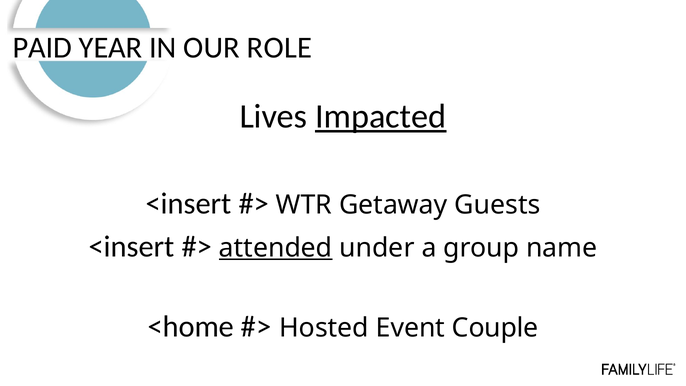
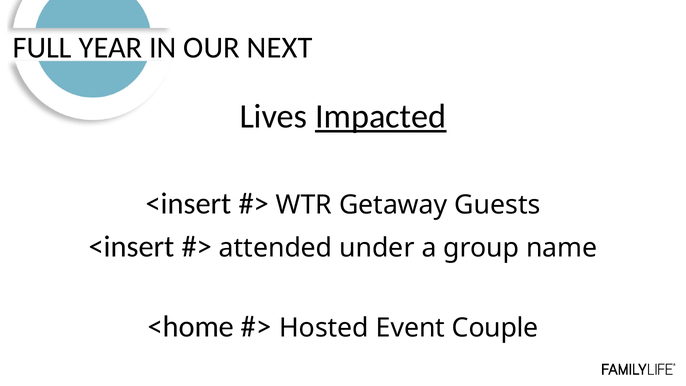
PAID: PAID -> FULL (42, 48)
ROLE: ROLE -> NEXT (280, 48)
attended underline: present -> none (276, 248)
